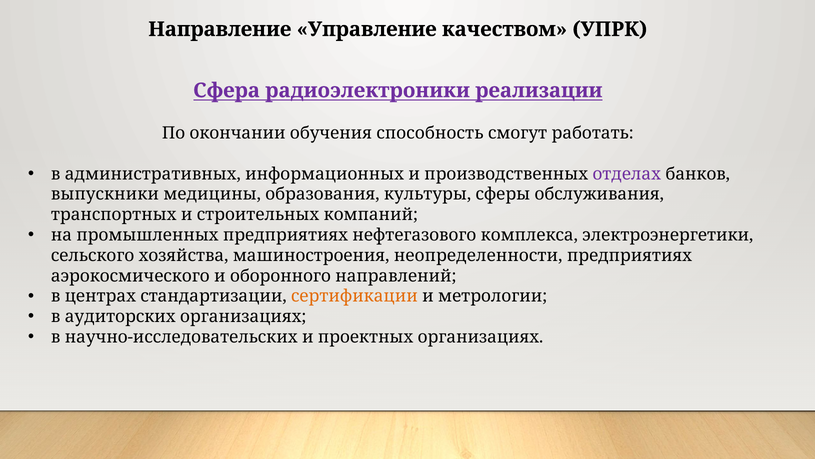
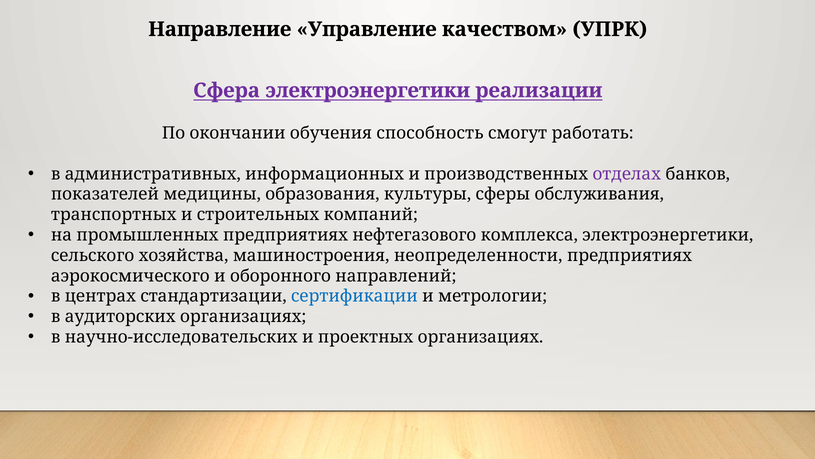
Сфера радиоэлектроники: радиоэлектроники -> электроэнергетики (368, 90)
выпускники: выпускники -> показателей (105, 194)
сертификации colour: orange -> blue (354, 296)
